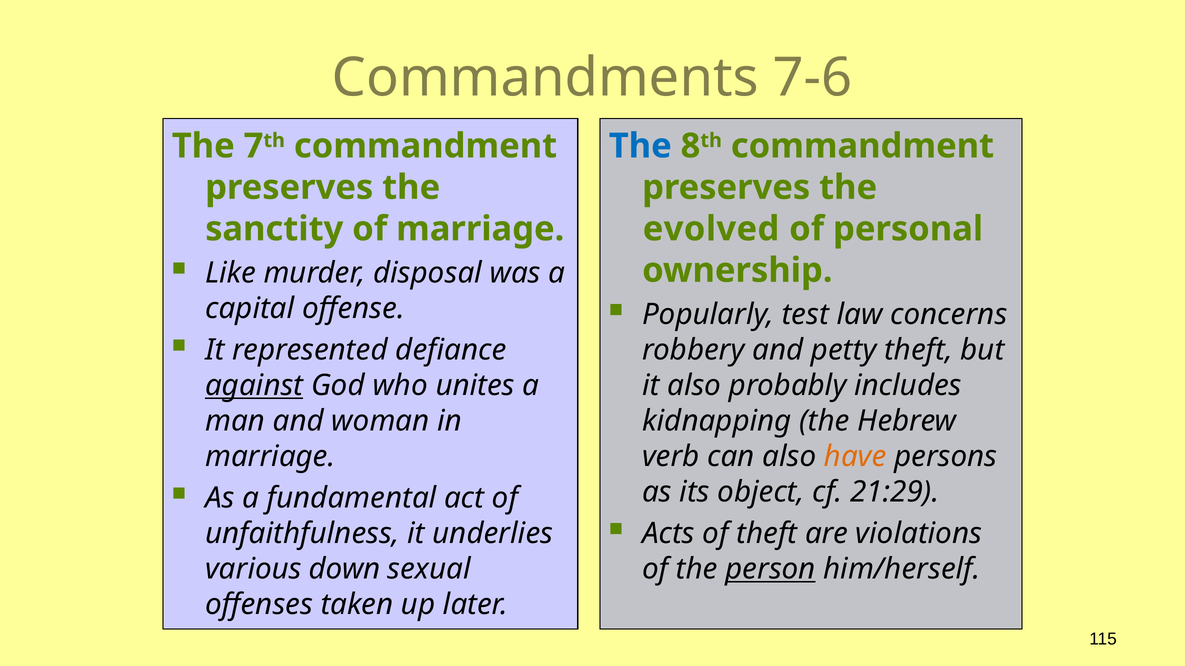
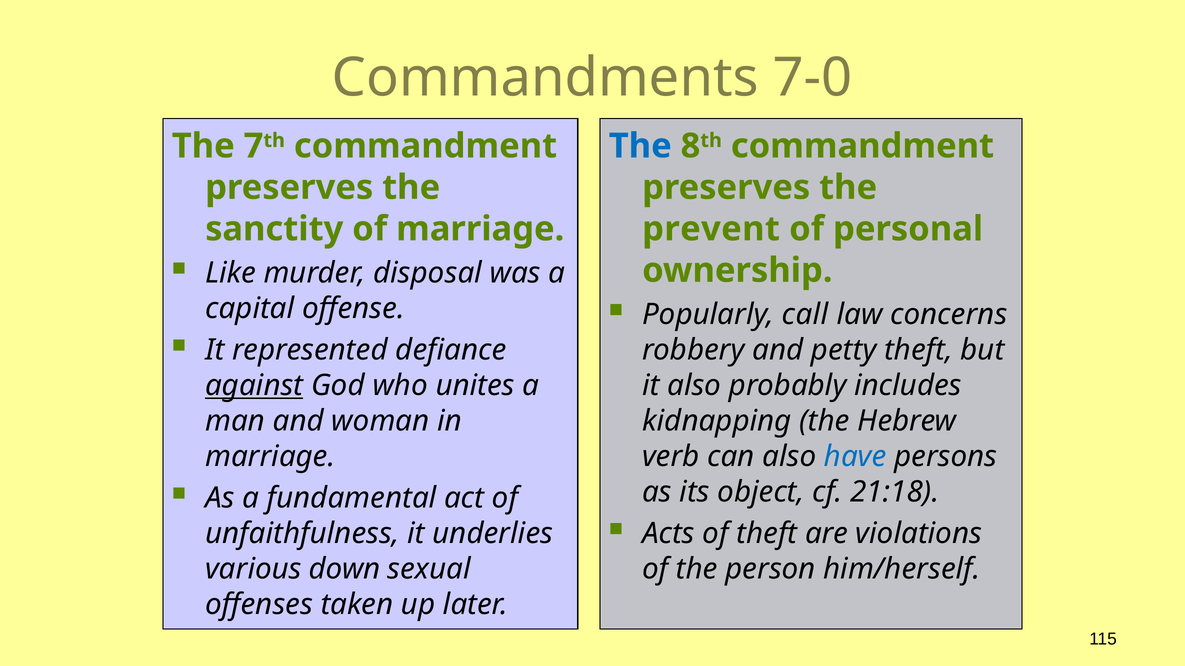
7-6: 7-6 -> 7-0 (813, 78)
evolved: evolved -> prevent (711, 229)
test: test -> call (805, 315)
have colour: orange -> blue (855, 457)
21:29: 21:29 -> 21:18 (895, 492)
person underline: present -> none (770, 569)
